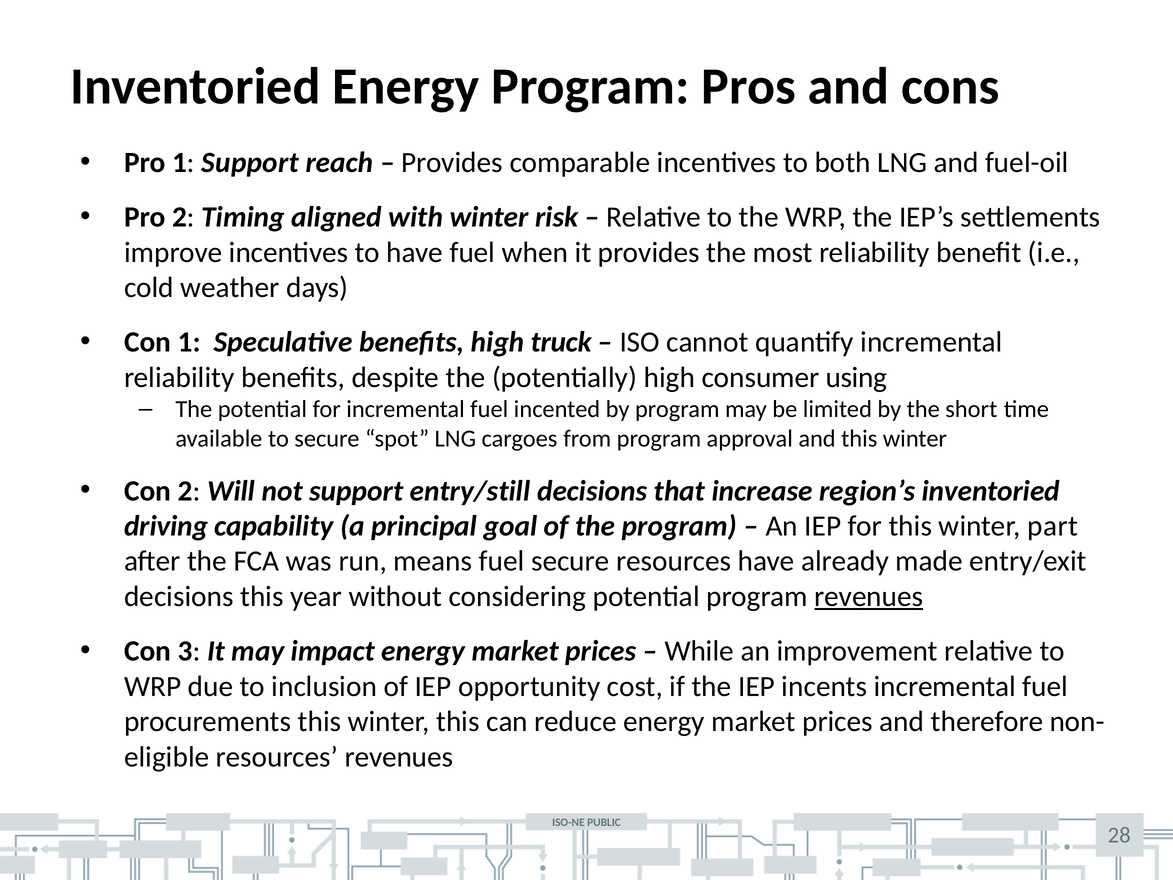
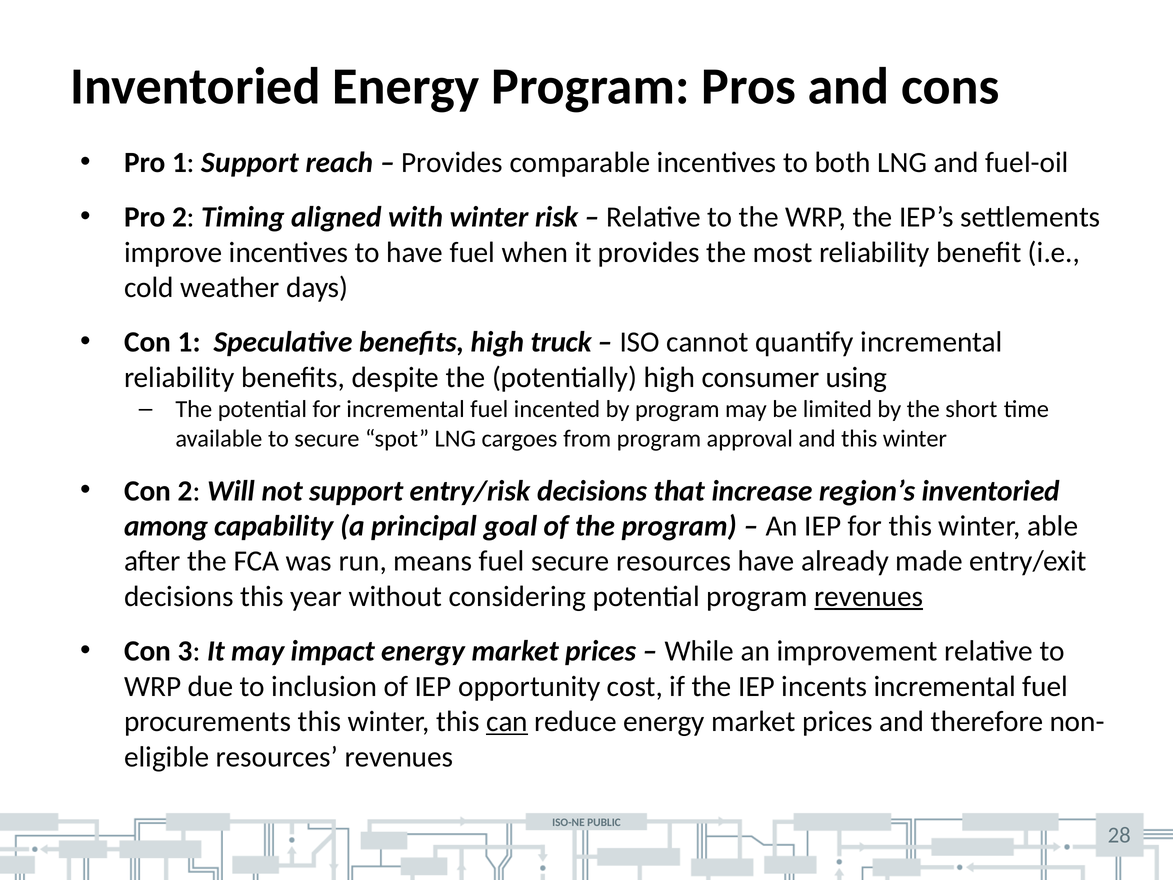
entry/still: entry/still -> entry/risk (470, 491)
driving: driving -> among (166, 526)
part: part -> able (1053, 526)
can underline: none -> present (507, 721)
